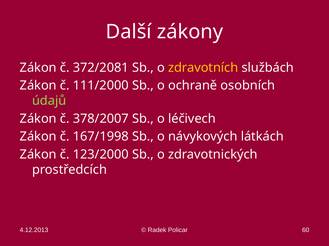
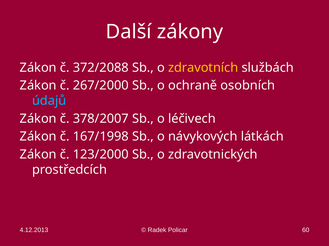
372/2081: 372/2081 -> 372/2088 (101, 68)
111/2000: 111/2000 -> 267/2000 (101, 86)
údajů colour: light green -> light blue (49, 101)
